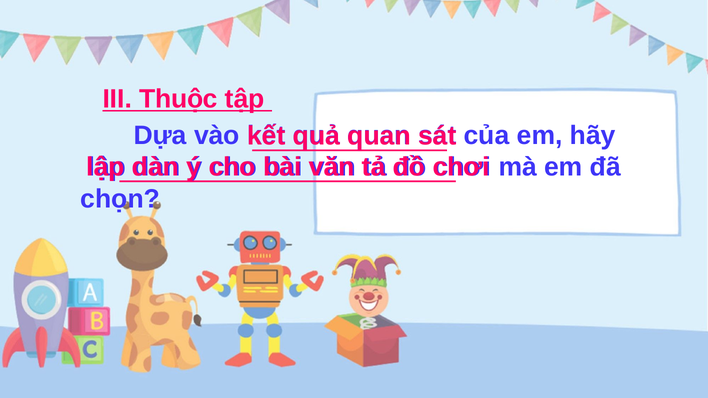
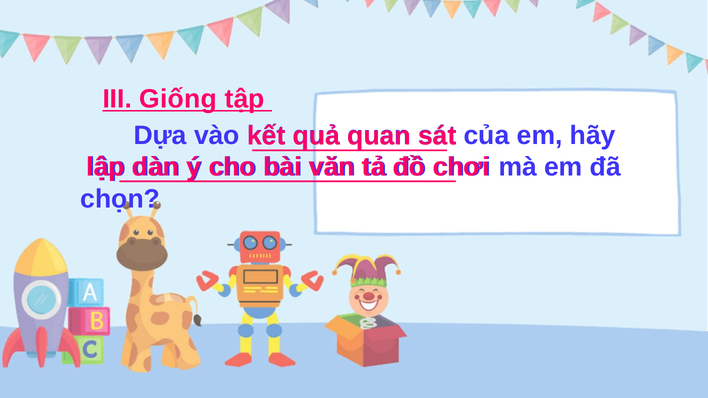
Thuộc: Thuộc -> Giống (178, 99)
